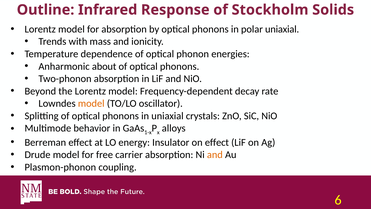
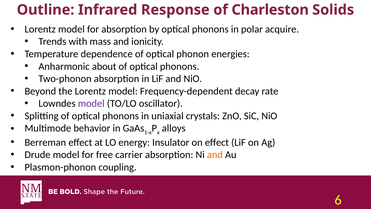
Stockholm: Stockholm -> Charleston (270, 10)
polar uniaxial: uniaxial -> acquire (282, 29)
model colour: orange -> purple (91, 103)
